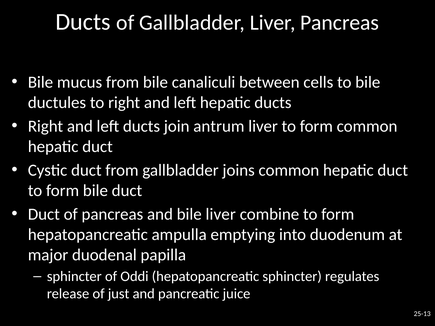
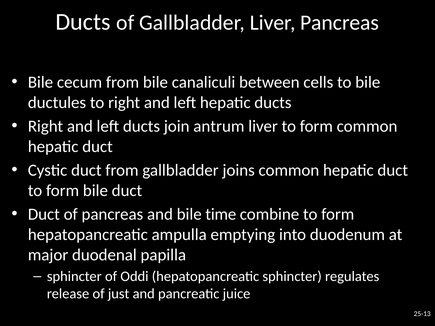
mucus: mucus -> cecum (80, 82)
bile liver: liver -> time (221, 214)
